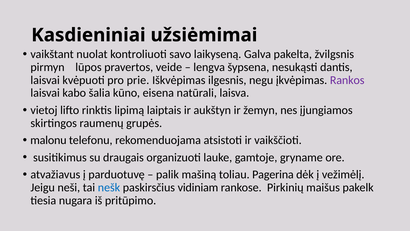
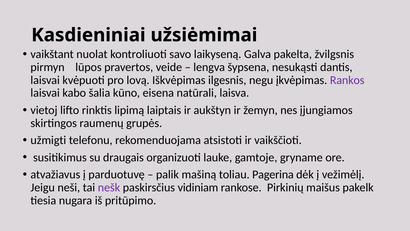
prie: prie -> lovą (138, 80)
malonu: malonu -> užmigti (48, 140)
nešk colour: blue -> purple (109, 187)
